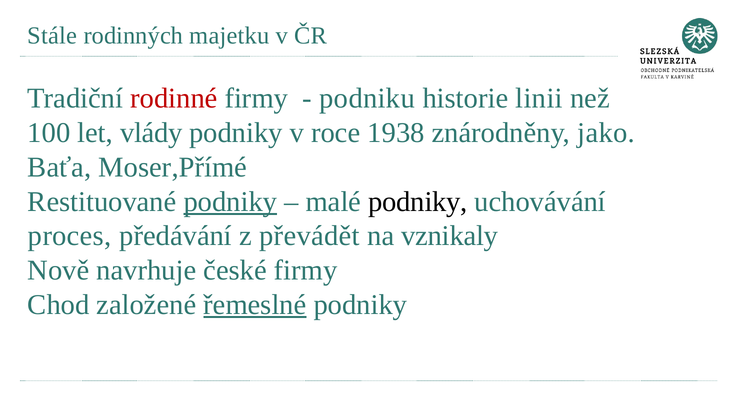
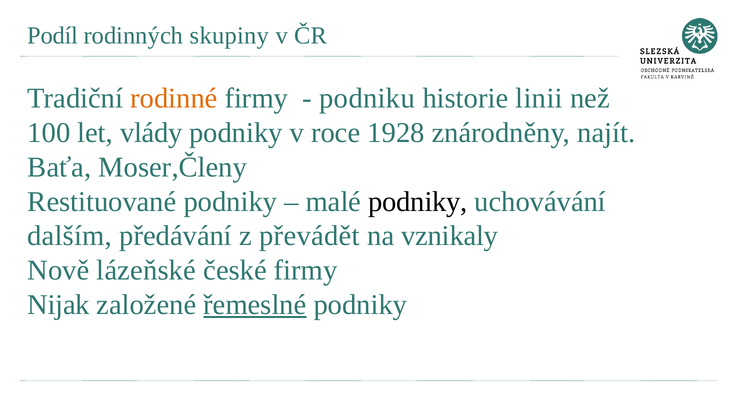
Stále: Stále -> Podíl (53, 36)
majetku: majetku -> skupiny (229, 36)
rodinné colour: red -> orange (174, 99)
1938: 1938 -> 1928 (396, 133)
jako: jako -> najít (606, 133)
Moser,Přímé: Moser,Přímé -> Moser,Členy (173, 167)
podniky underline: present -> none (230, 202)
proces: proces -> dalším (70, 236)
navrhuje: navrhuje -> lázeňské (146, 270)
Chod: Chod -> Nijak (59, 305)
